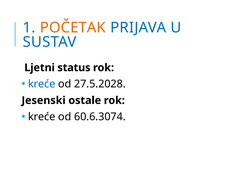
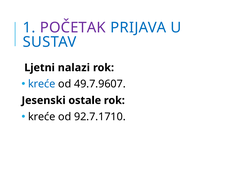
POČETAK colour: orange -> purple (73, 28)
status: status -> nalazi (74, 67)
27.5.2028: 27.5.2028 -> 49.7.9607 (100, 84)
60.6.3074: 60.6.3074 -> 92.7.1710 (100, 116)
